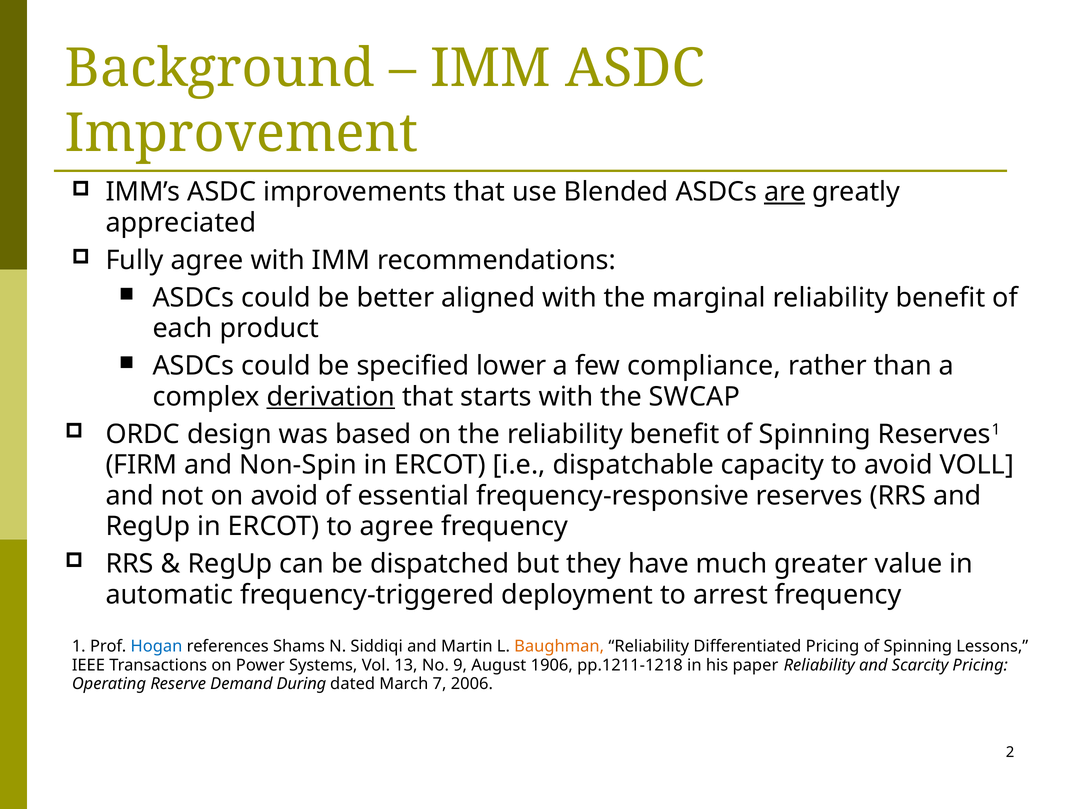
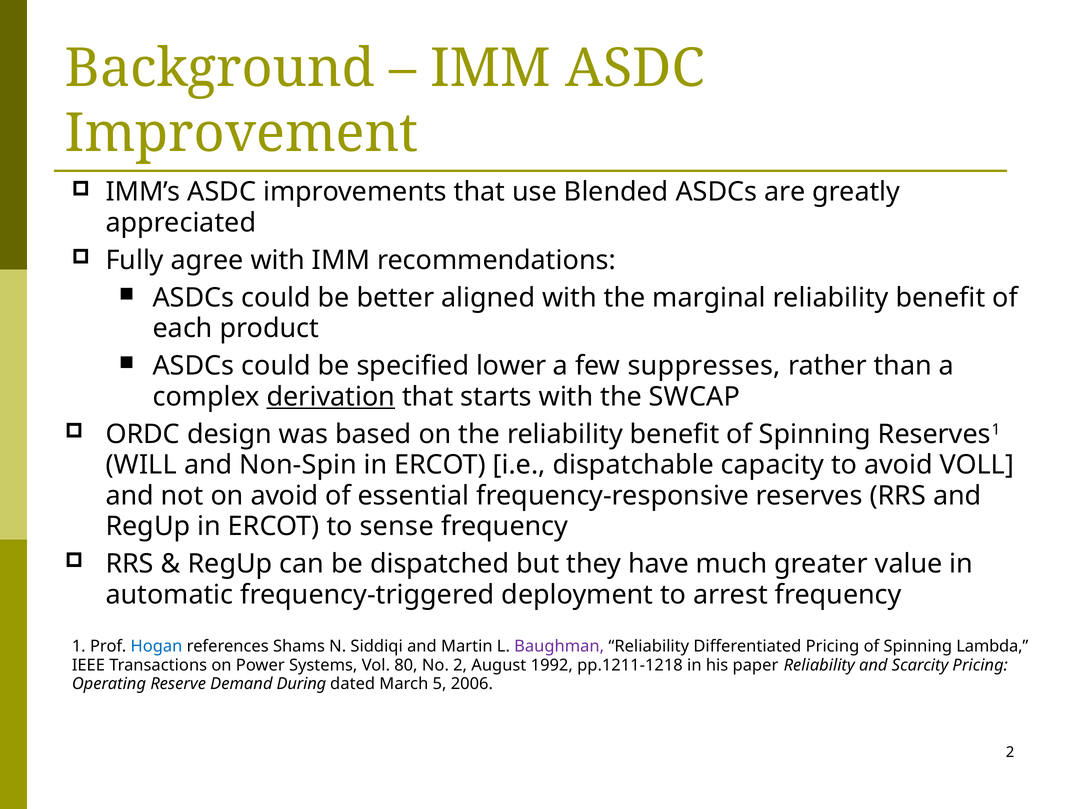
are underline: present -> none (785, 192)
compliance: compliance -> suppresses (704, 366)
FIRM: FIRM -> WILL (141, 465)
to agree: agree -> sense (397, 527)
Baughman colour: orange -> purple (559, 646)
Lessons: Lessons -> Lambda (992, 646)
13: 13 -> 80 (406, 665)
No 9: 9 -> 2 (460, 665)
1906: 1906 -> 1992 (552, 665)
7: 7 -> 5 (439, 684)
